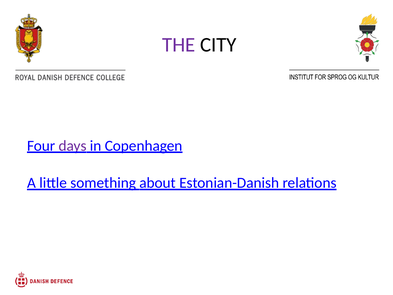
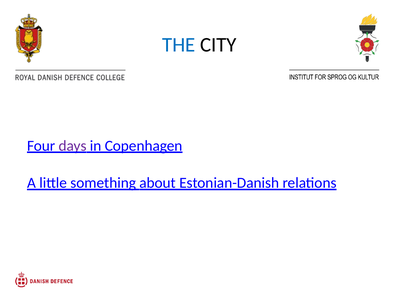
THE colour: purple -> blue (179, 45)
